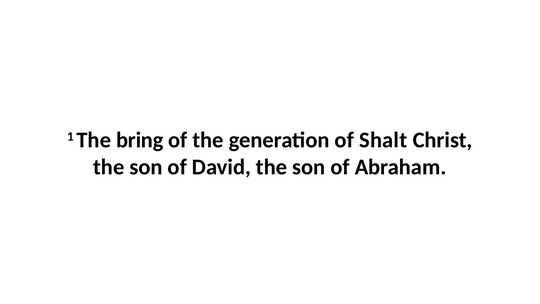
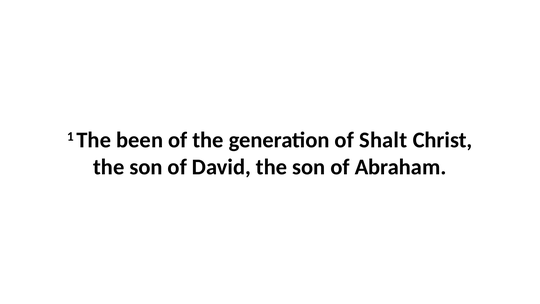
bring: bring -> been (140, 140)
